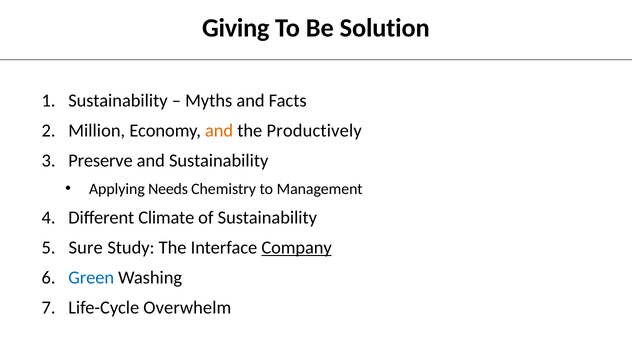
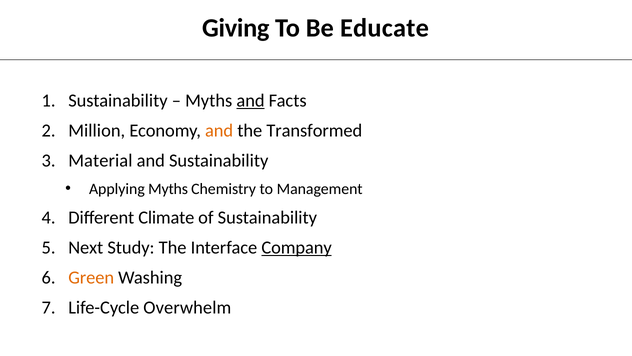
Solution: Solution -> Educate (384, 28)
and underline: none -> present (251, 100)
Productively: Productively -> Transformed (314, 130)
Preserve: Preserve -> Material (100, 160)
Applying Needs: Needs -> Myths (168, 189)
Sure: Sure -> Next (86, 247)
Green colour: blue -> orange (91, 277)
